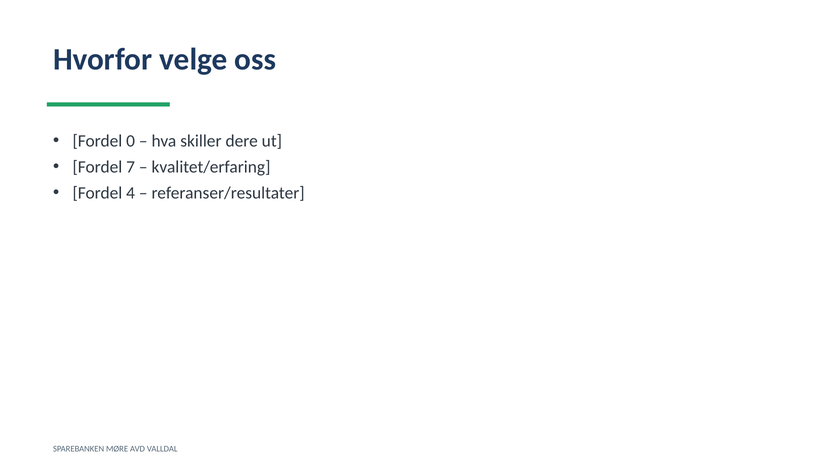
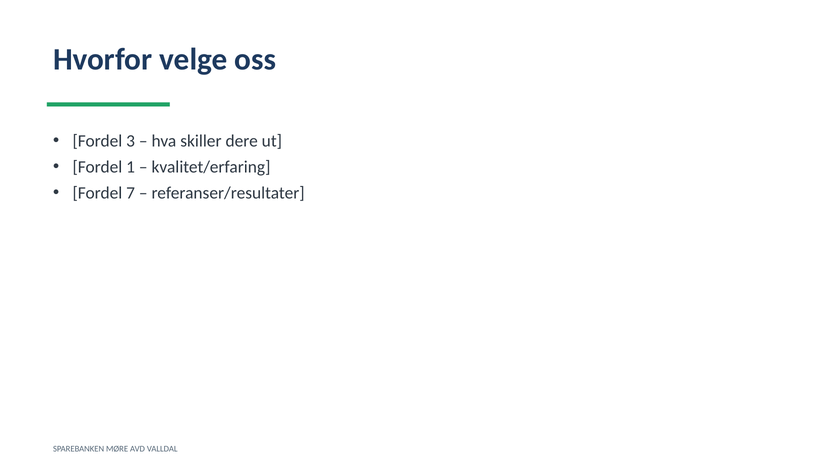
0: 0 -> 3 (131, 141)
7: 7 -> 1 (131, 167)
4: 4 -> 7 (131, 193)
